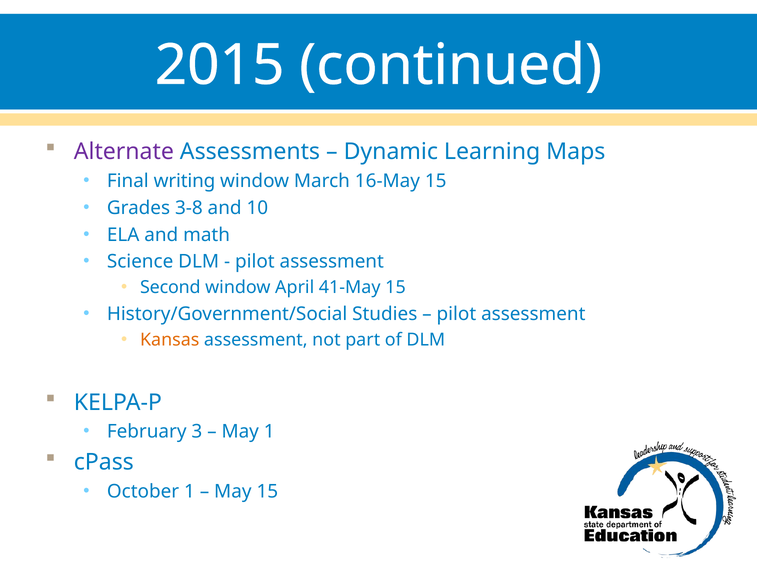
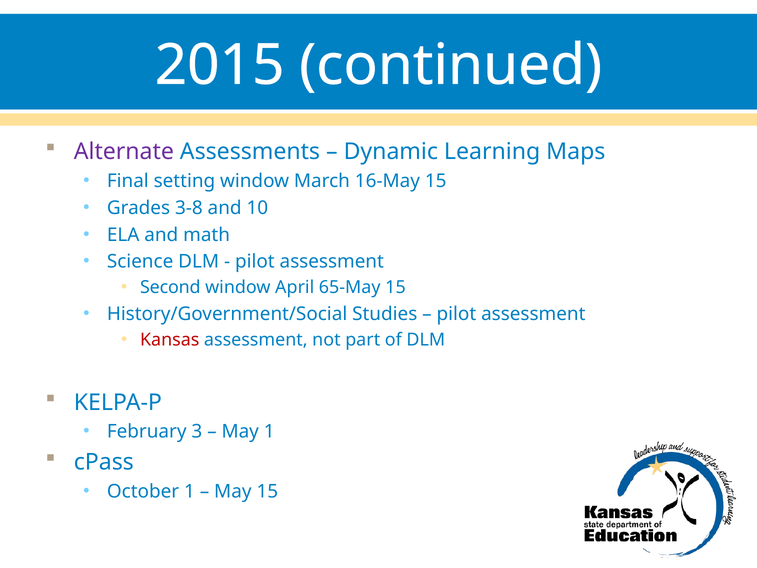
writing: writing -> setting (184, 181)
41-May: 41-May -> 65-May (350, 287)
Kansas colour: orange -> red (170, 340)
